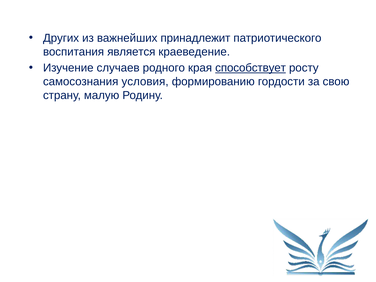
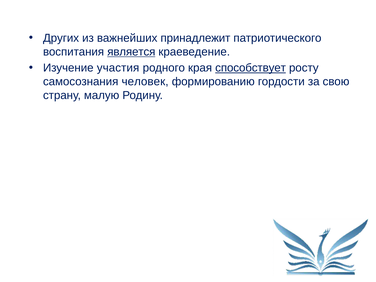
является underline: none -> present (131, 52)
случаев: случаев -> участия (118, 68)
условия: условия -> человек (145, 82)
